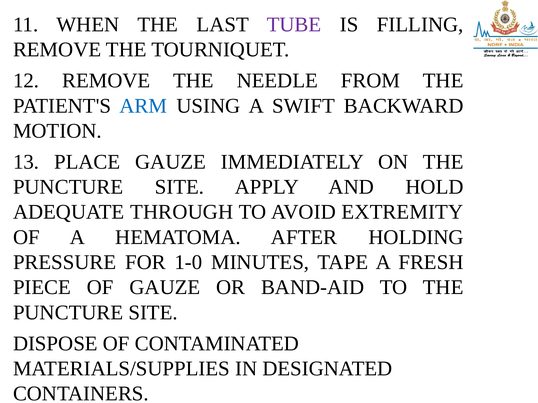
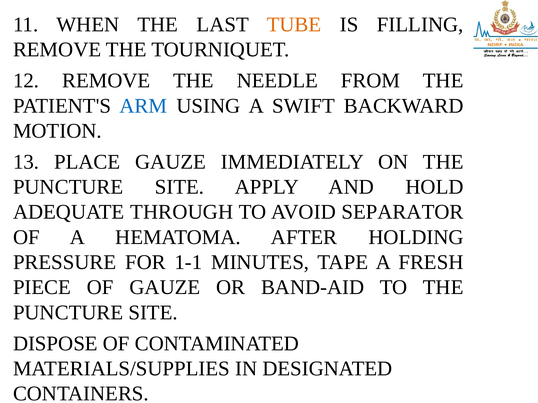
TUBE colour: purple -> orange (294, 25)
EXTREMITY: EXTREMITY -> SEPARATOR (403, 212)
1-0: 1-0 -> 1-1 (188, 263)
